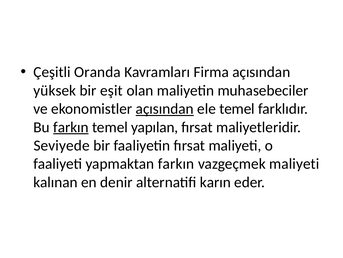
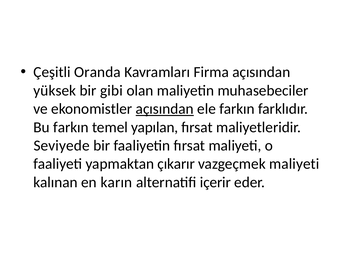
eşit: eşit -> gibi (111, 90)
ele temel: temel -> farkın (237, 109)
farkın underline: present -> none (71, 127)
yapmaktan farkın: farkın -> çıkarır (176, 163)
denir: denir -> karın (116, 182)
karın: karın -> içerir (215, 182)
